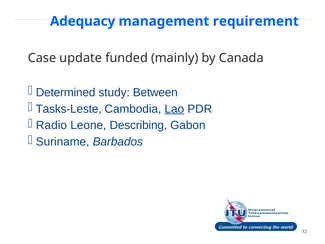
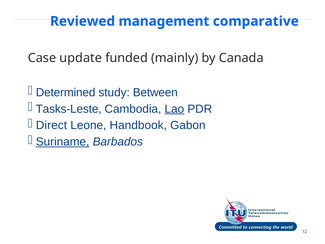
Adequacy: Adequacy -> Reviewed (83, 21)
requirement: requirement -> comparative (256, 21)
Radio: Radio -> Direct (51, 125)
Describing: Describing -> Handbook (138, 125)
Suriname underline: none -> present (63, 142)
